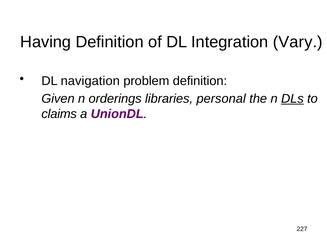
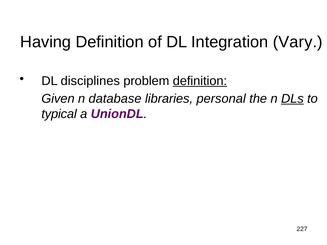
navigation: navigation -> disciplines (90, 81)
definition underline: none -> present (200, 81)
orderings: orderings -> database (115, 99)
claims: claims -> typical (59, 114)
